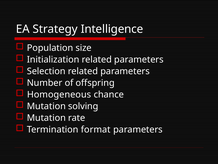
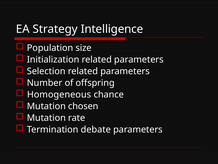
solving: solving -> chosen (83, 106)
format: format -> debate (96, 129)
